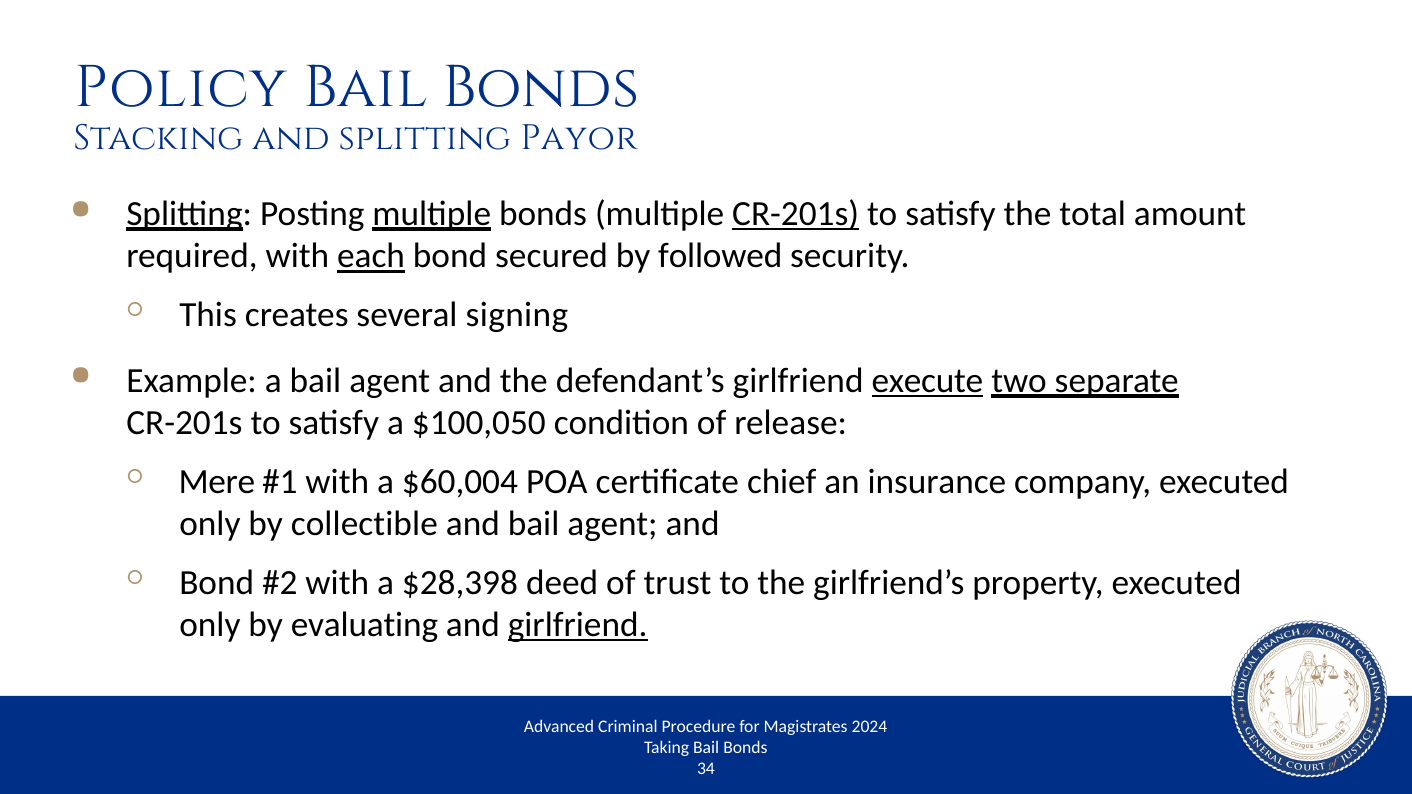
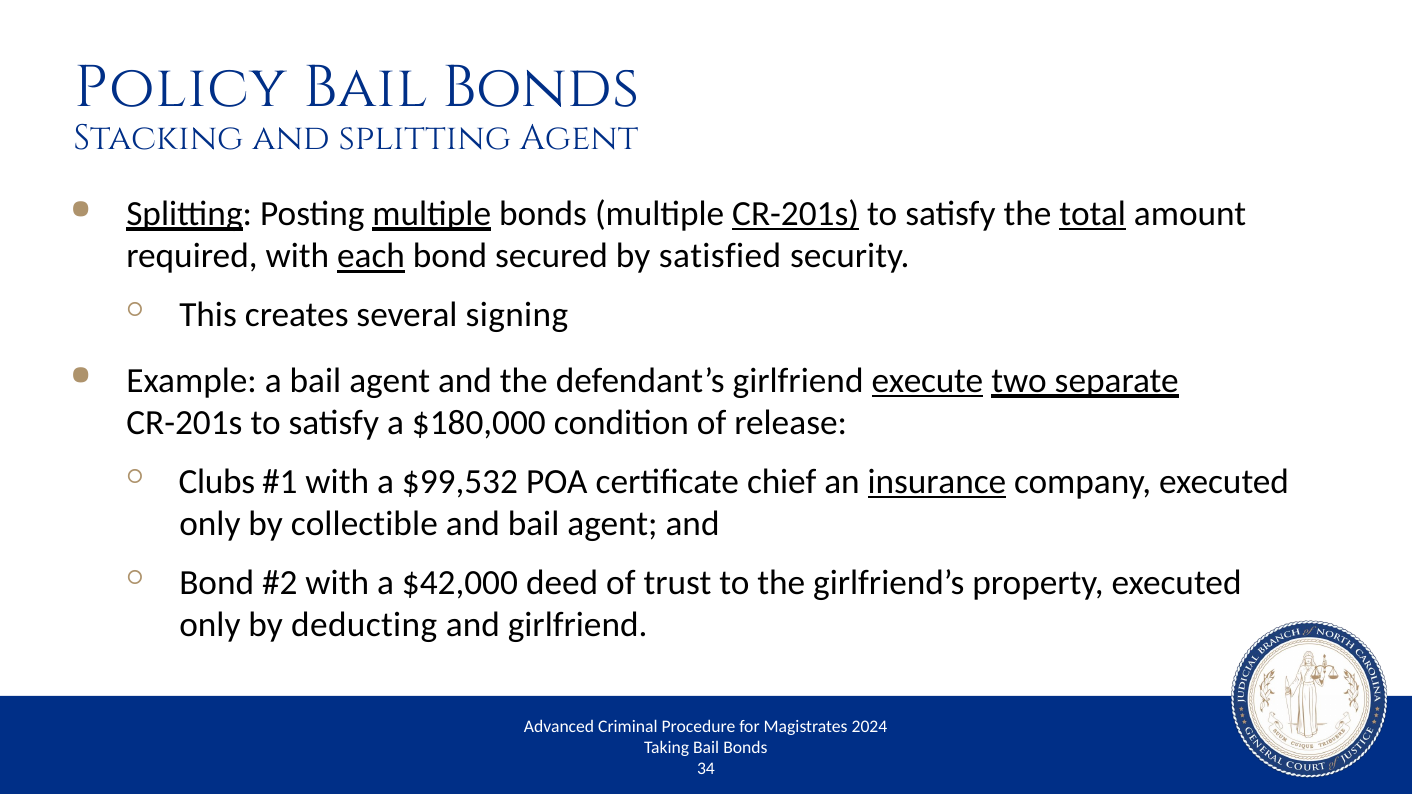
splitting Payor: Payor -> Agent (579, 138)
total underline: none -> present (1093, 214)
followed: followed -> satisfied (720, 256)
$100,050: $100,050 -> $180,000 (479, 423)
Mere: Mere -> Clubs (217, 482)
$60,004: $60,004 -> $99,532 (460, 482)
insurance underline: none -> present (937, 482)
$28,398: $28,398 -> $42,000 (460, 583)
evaluating: evaluating -> deducting (364, 625)
girlfriend underline: present -> none (578, 625)
